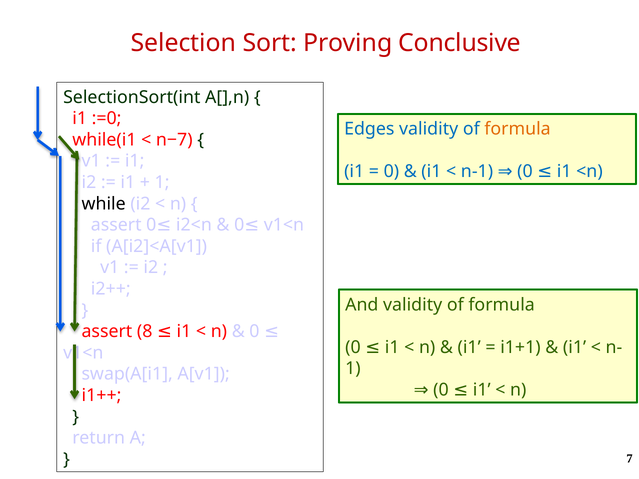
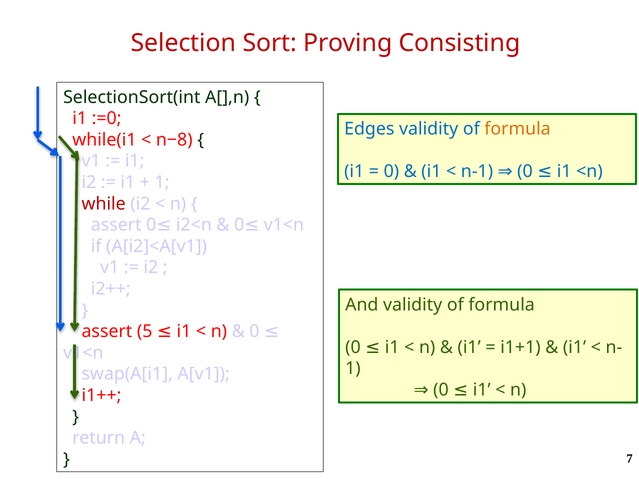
Conclusive: Conclusive -> Consisting (460, 43)
n−7: n−7 -> n−8 (174, 140)
while colour: black -> red (104, 204)
8: 8 -> 5 (145, 332)
